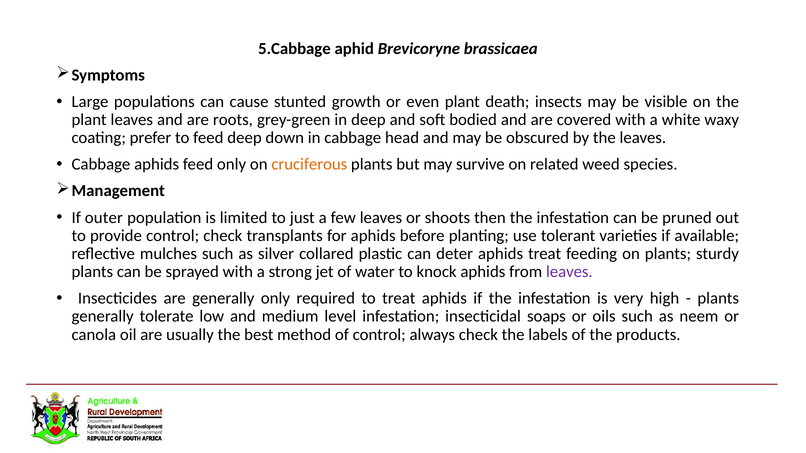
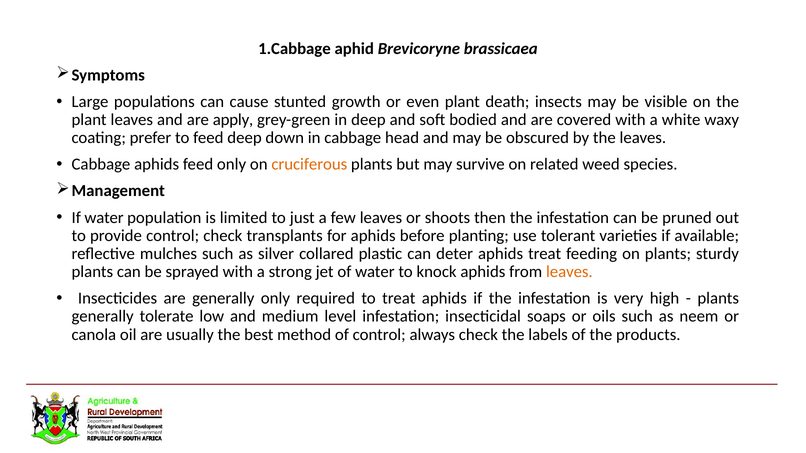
5.Cabbage: 5.Cabbage -> 1.Cabbage (294, 49)
roots: roots -> apply (233, 120)
If outer: outer -> water (104, 218)
leaves colour: purple -> orange (569, 272)
